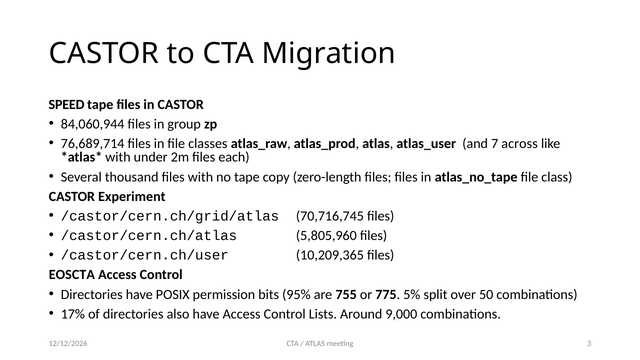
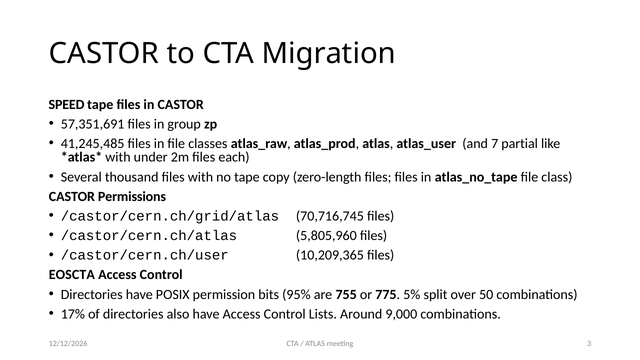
84,060,944: 84,060,944 -> 57,351,691 (93, 124)
76,689,714: 76,689,714 -> 41,245,485 (93, 144)
across: across -> partial (520, 144)
Experiment: Experiment -> Permissions (132, 196)
